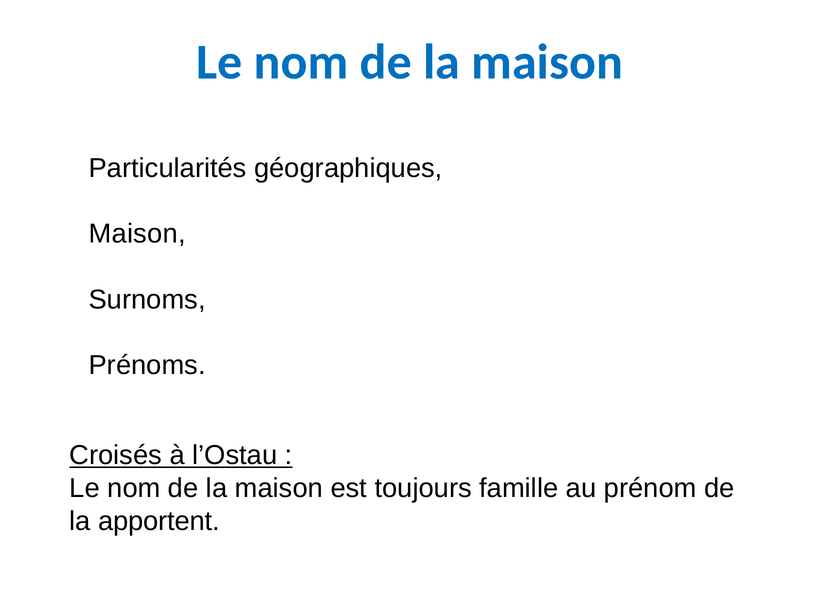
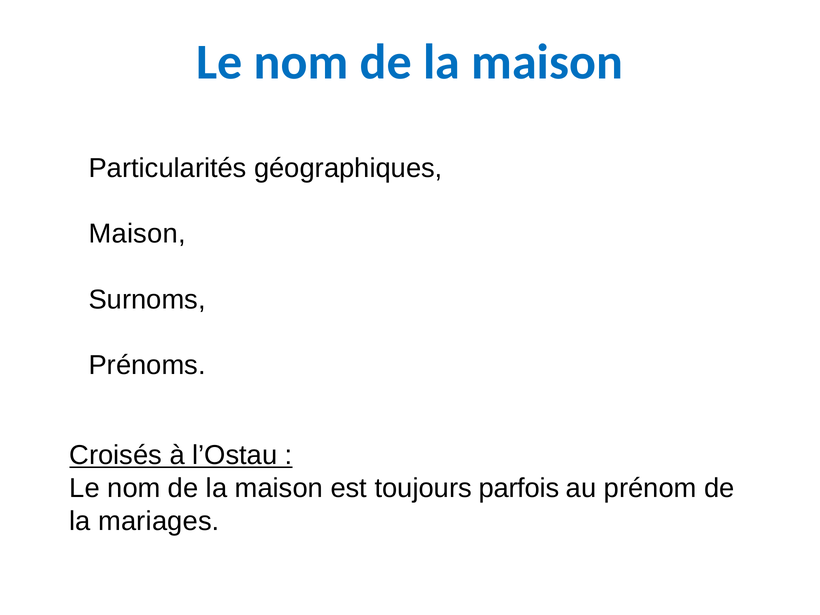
famille: famille -> parfois (519, 488)
apportent: apportent -> mariages (159, 521)
